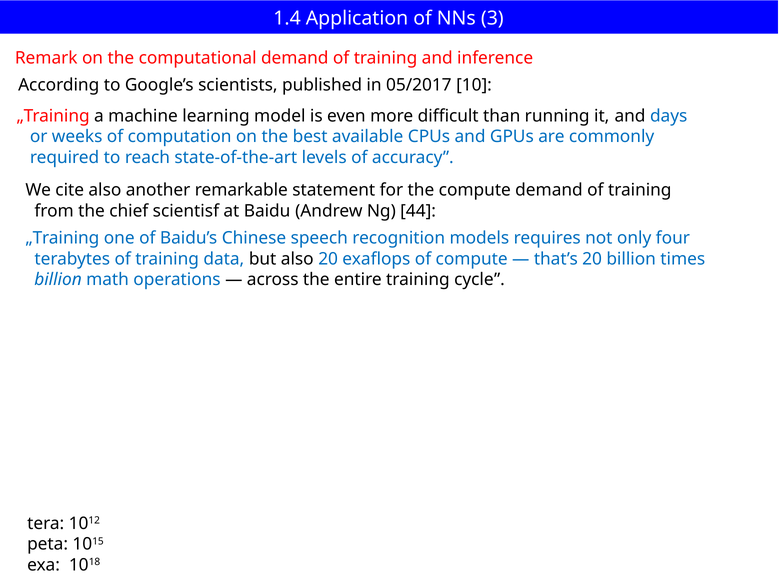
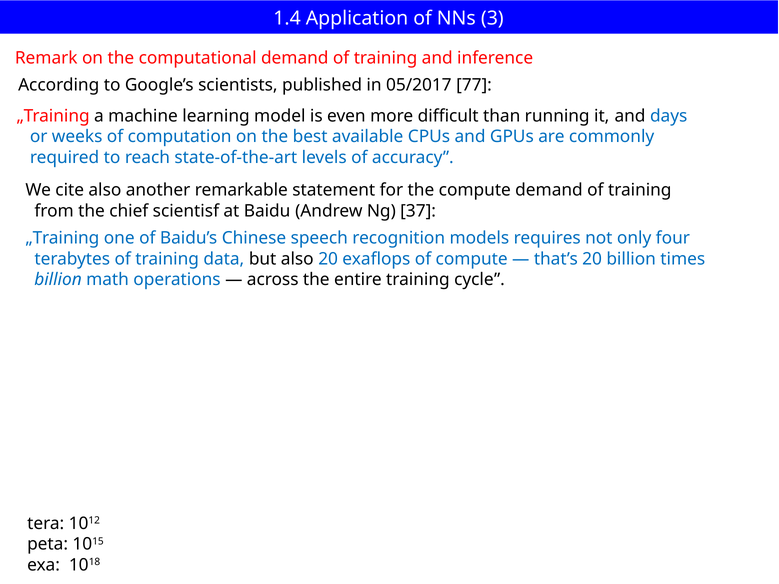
10: 10 -> 77 (474, 85)
44: 44 -> 37 (418, 211)
